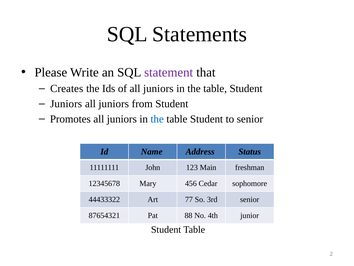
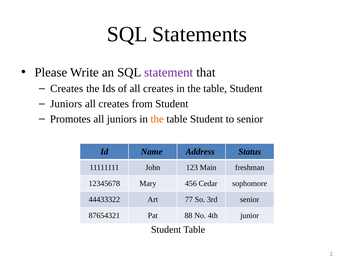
of all juniors: juniors -> creates (158, 88)
juniors: juniors -> creates (114, 104)
the colour: blue -> orange (157, 119)
